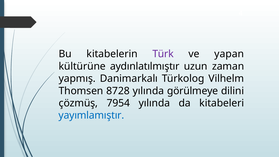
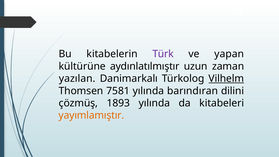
yapmış: yapmış -> yazılan (77, 78)
Vilhelm underline: none -> present (226, 78)
8728: 8728 -> 7581 (118, 91)
görülmeye: görülmeye -> barındıran (193, 91)
7954: 7954 -> 1893 (118, 103)
yayımlamıştır colour: blue -> orange (91, 115)
